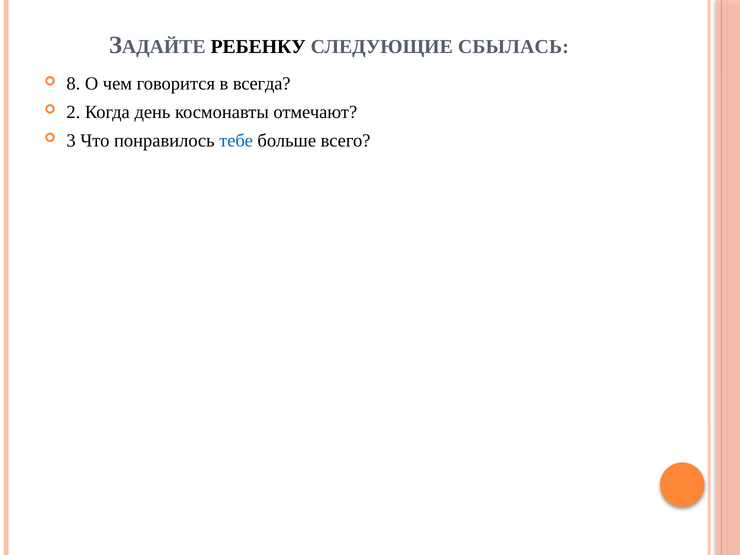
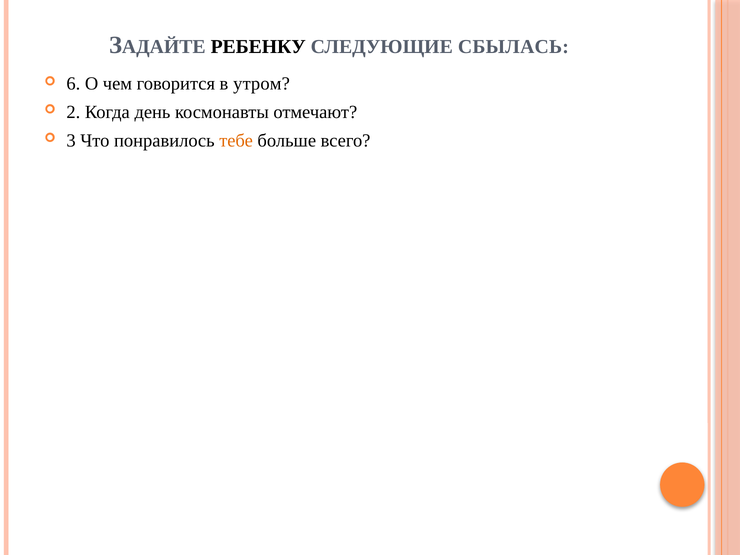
8: 8 -> 6 (73, 84)
всегда: всегда -> утром (262, 84)
тебе colour: blue -> orange (236, 140)
